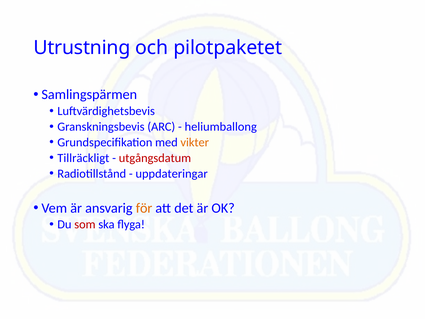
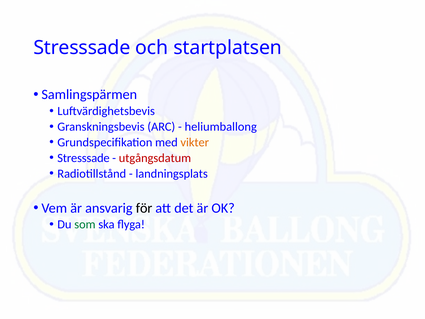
Utrustning: Utrustning -> Stresssade (82, 48)
pilotpaketet: pilotpaketet -> startplatsen (228, 48)
Tillräckligt: Tillräckligt -> Stresssade (83, 158)
uppdateringar: uppdateringar -> landningsplats (172, 173)
för colour: orange -> black (144, 208)
som colour: red -> green (85, 224)
